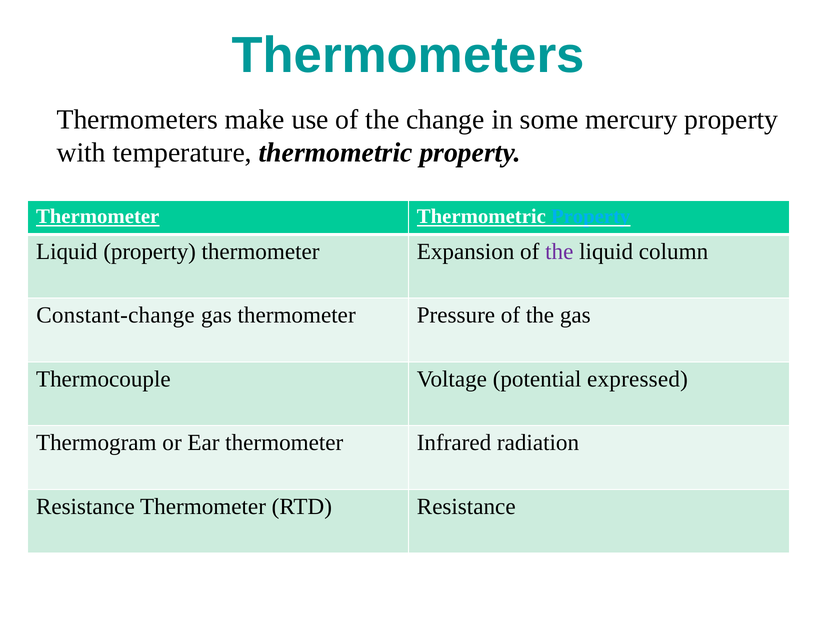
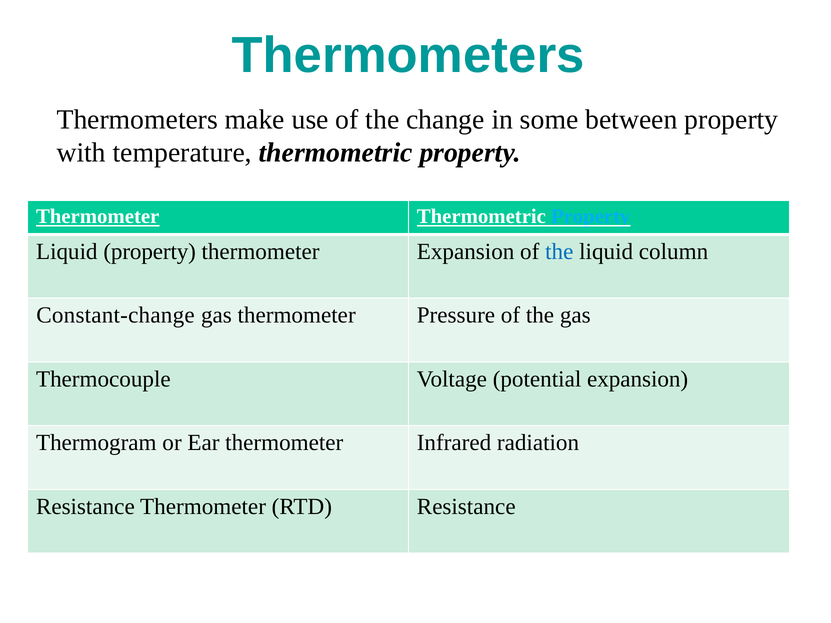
mercury: mercury -> between (631, 120)
the colour: purple -> blue (559, 252)
potential expressed: expressed -> expansion (638, 379)
